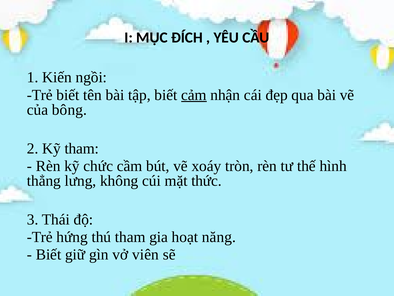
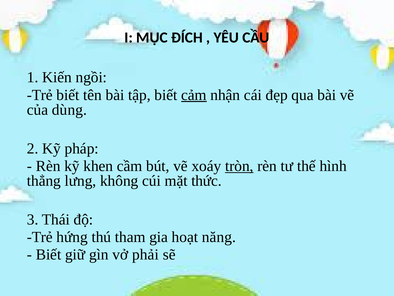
bông: bông -> dùng (69, 110)
Kỹ tham: tham -> pháp (82, 148)
chức: chức -> khen (98, 166)
tròn underline: none -> present (239, 166)
viên: viên -> phải (145, 254)
